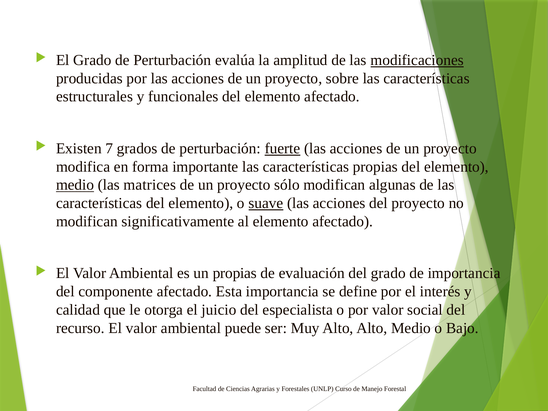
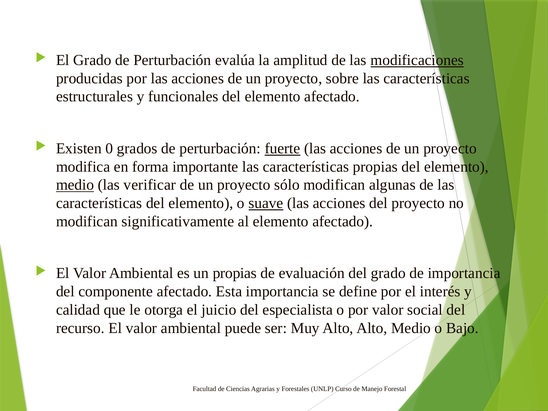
7: 7 -> 0 (109, 148)
matrices: matrices -> verificar (150, 185)
